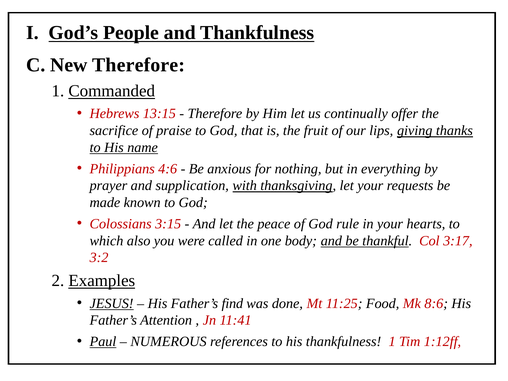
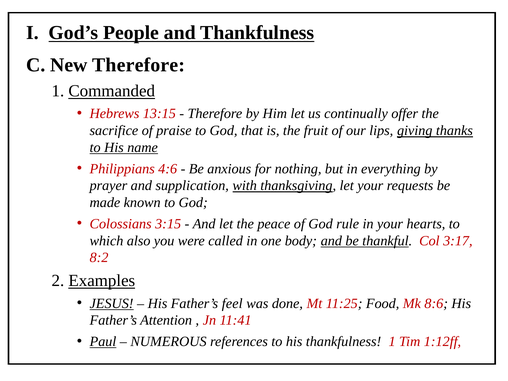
3:2: 3:2 -> 8:2 (99, 258)
find: find -> feel (232, 303)
